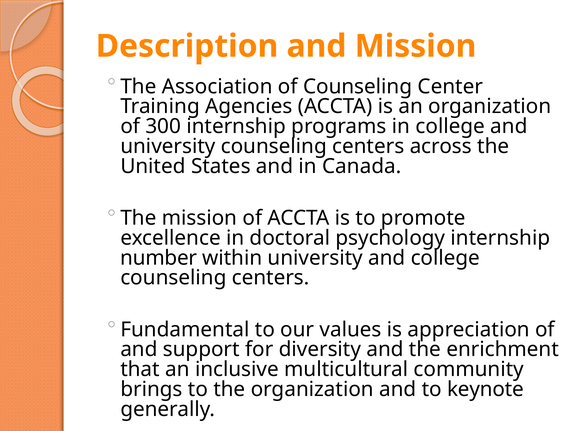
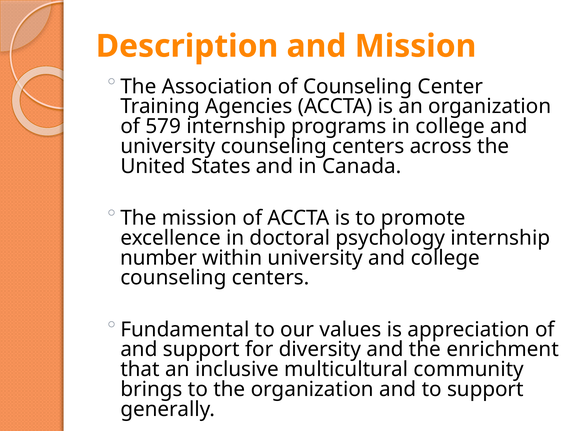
300: 300 -> 579 (163, 126)
to keynote: keynote -> support (485, 389)
